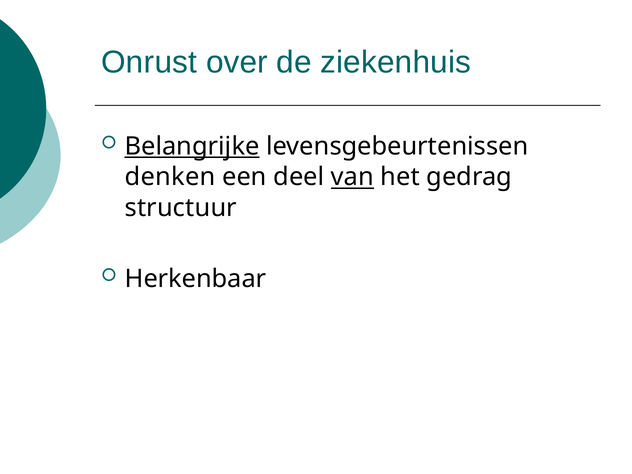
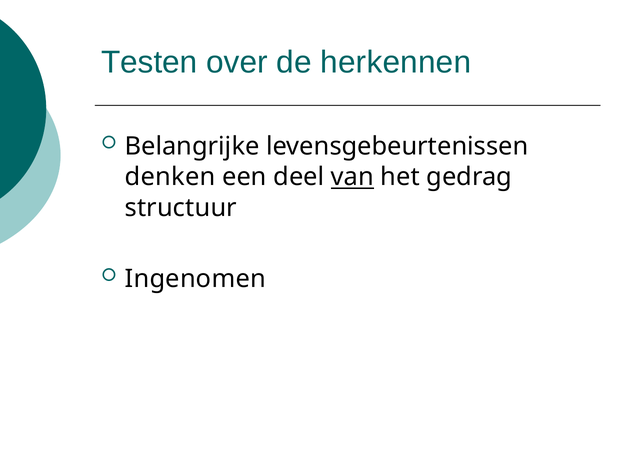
Onrust: Onrust -> Testen (149, 63)
ziekenhuis: ziekenhuis -> herkennen (396, 63)
Belangrijke underline: present -> none (192, 147)
Herkenbaar: Herkenbaar -> Ingenomen (195, 279)
